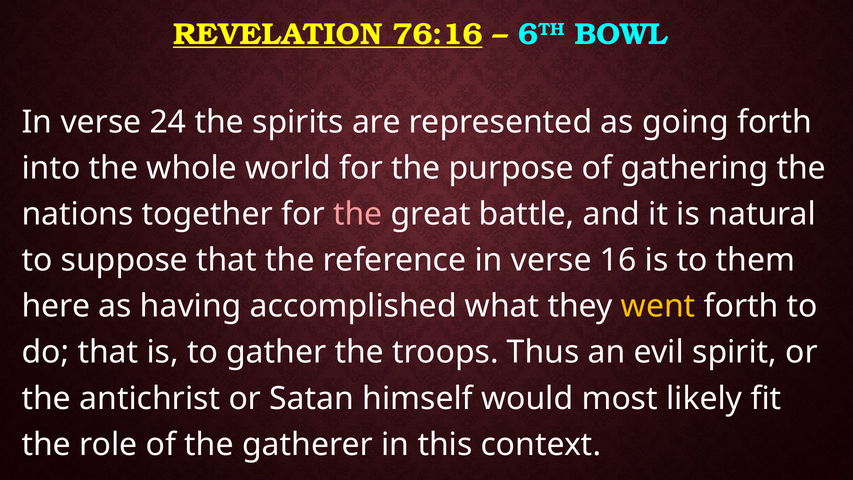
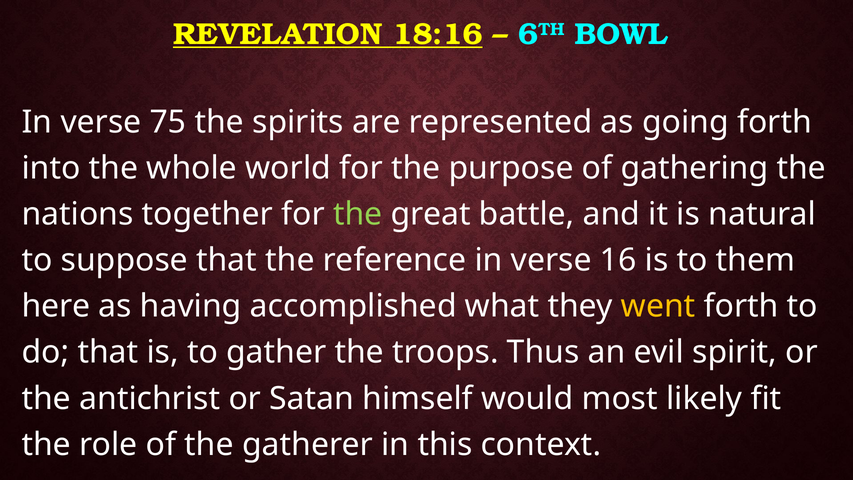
76:16: 76:16 -> 18:16 (438, 34)
24: 24 -> 75 (168, 122)
the colour: pink -> light green (358, 214)
